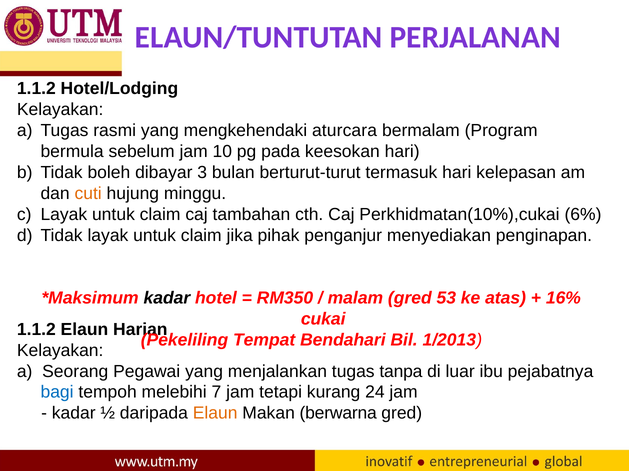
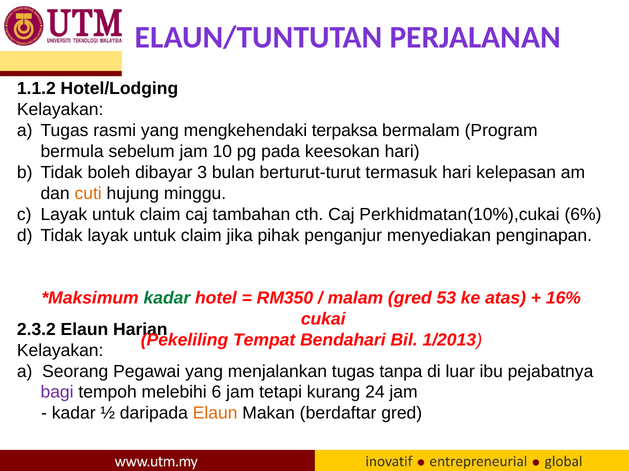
aturcara: aturcara -> terpaksa (345, 131)
kadar colour: black -> green (167, 299)
1.1.2: 1.1.2 -> 2.3.2 (36, 330)
bagi colour: blue -> purple (57, 393)
7: 7 -> 6 (216, 393)
berwarna: berwarna -> berdaftar (338, 414)
